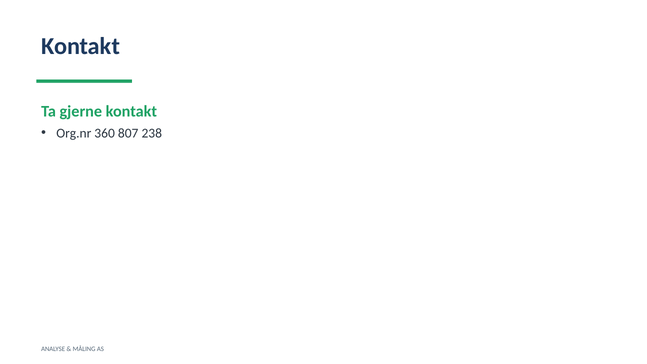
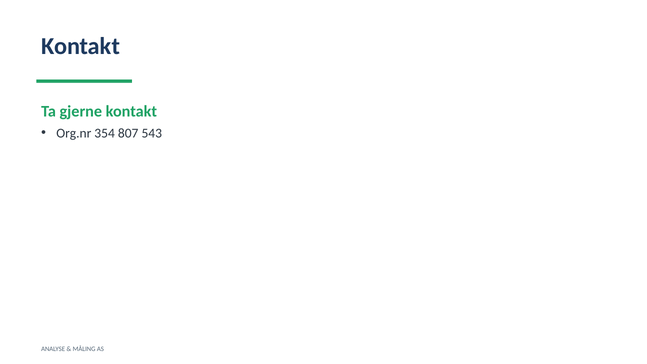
360: 360 -> 354 (105, 133)
238: 238 -> 543 (152, 133)
